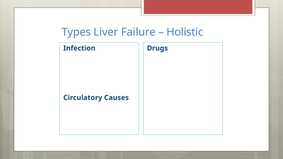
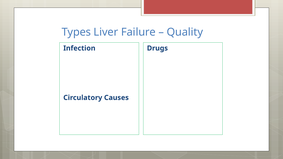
Holistic: Holistic -> Quality (185, 32)
